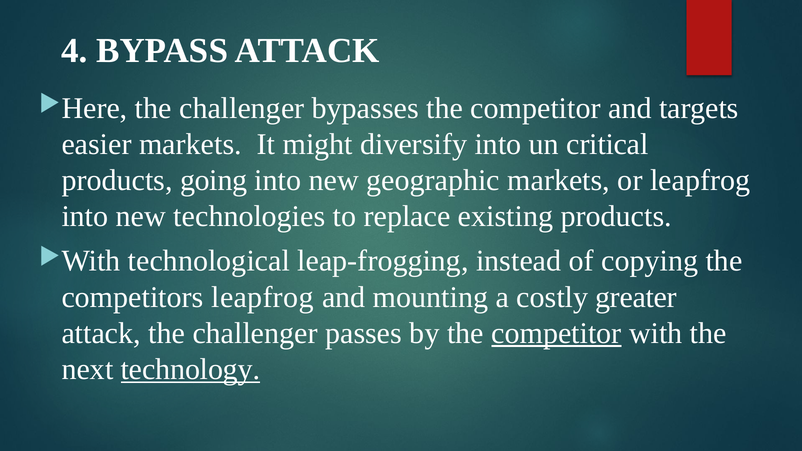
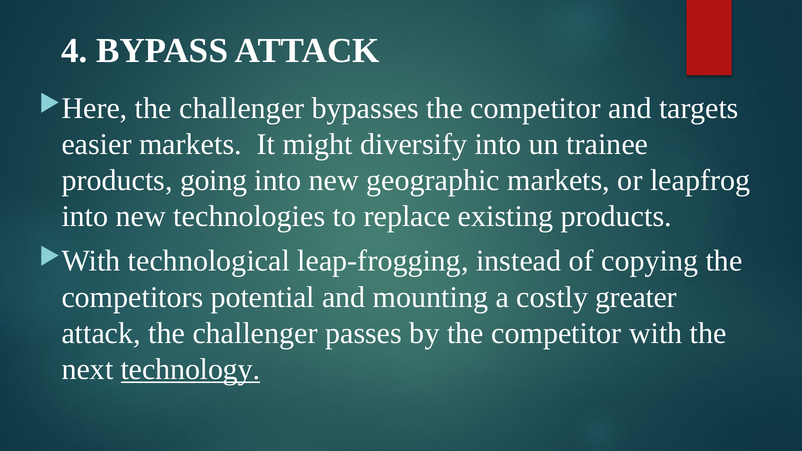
critical: critical -> trainee (607, 144)
competitors leapfrog: leapfrog -> potential (263, 297)
competitor underline: present -> none (556, 333)
